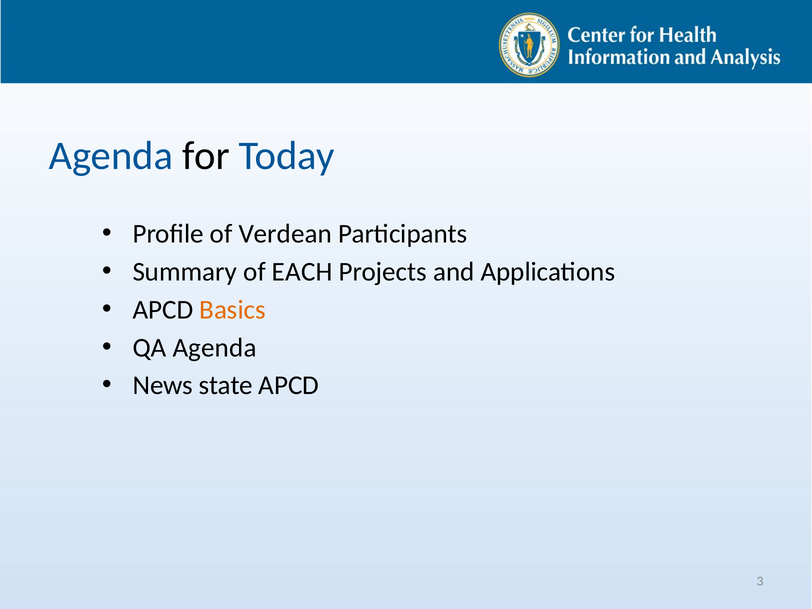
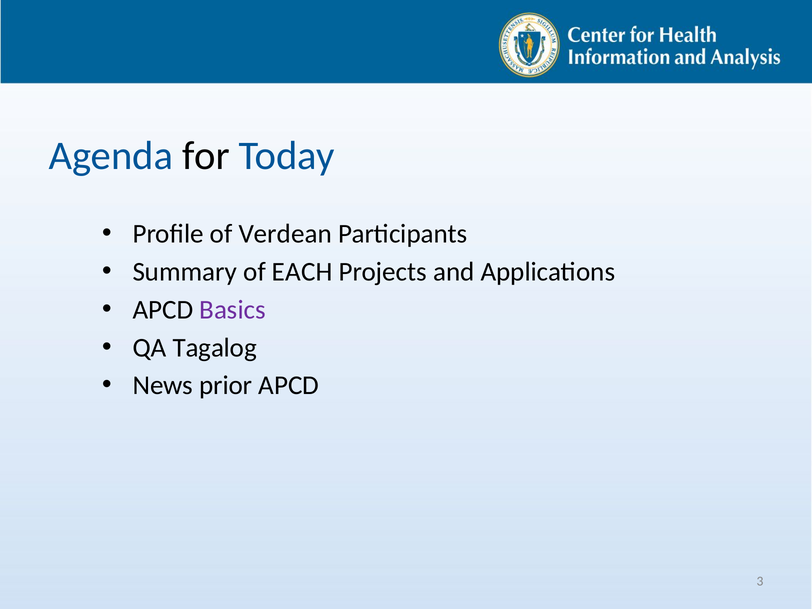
Basics colour: orange -> purple (233, 310)
QA Agenda: Agenda -> Tagalog (215, 348)
state: state -> prior (226, 385)
